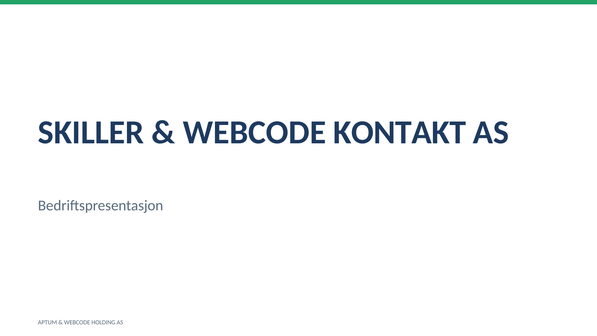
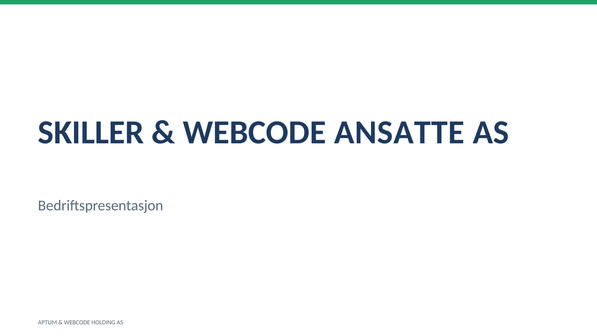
KONTAKT: KONTAKT -> ANSATTE (399, 132)
